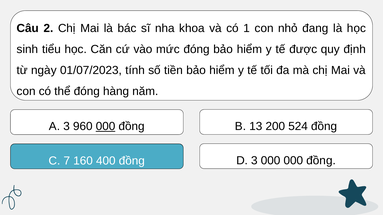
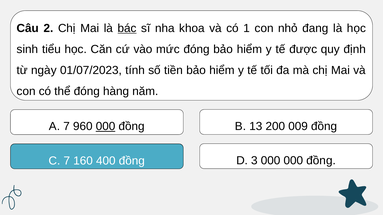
bác underline: none -> present (127, 28)
524: 524 -> 009 (298, 127)
A 3: 3 -> 7 (67, 127)
